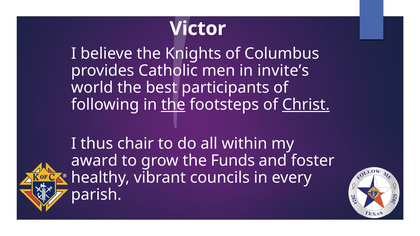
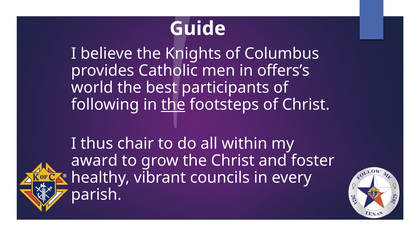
Victor: Victor -> Guide (198, 29)
invite’s: invite’s -> offers’s (283, 71)
Christ underline: present -> none (306, 105)
the Funds: Funds -> Christ (233, 161)
